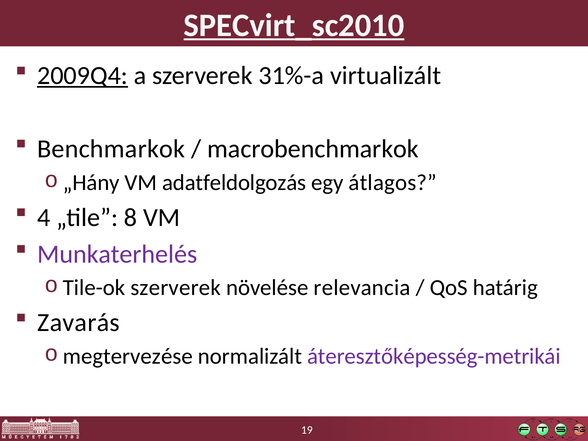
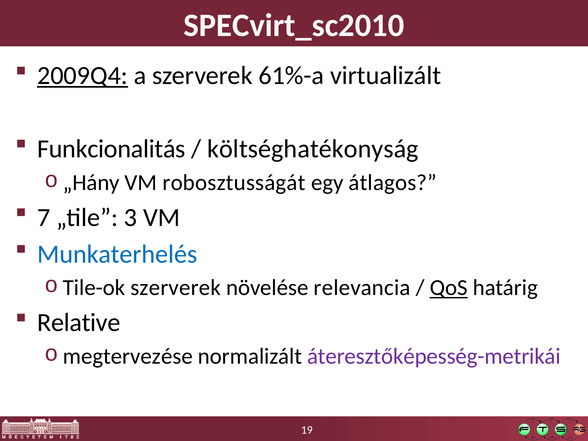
SPECvirt_sc2010 underline: present -> none (294, 25)
31%-a: 31%-a -> 61%-a (291, 76)
Benchmarkok: Benchmarkok -> Funkcionalitás (111, 149)
macrobenchmarkok: macrobenchmarkok -> költséghatékonyság (313, 149)
adatfeldolgozás: adatfeldolgozás -> robosztusságát (234, 183)
4: 4 -> 7 (44, 217)
8: 8 -> 3 (131, 217)
Munkaterhelés colour: purple -> blue (117, 254)
QoS underline: none -> present (449, 288)
Zavarás: Zavarás -> Relative (79, 323)
